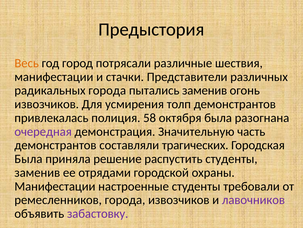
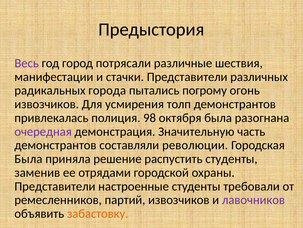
Весь colour: orange -> purple (27, 63)
пытались заменив: заменив -> погрому (205, 90)
58: 58 -> 98 (150, 118)
трагических: трагических -> революции (195, 145)
Манифестации: Манифестации -> Представители (55, 186)
ремесленников города: города -> партий (125, 199)
забастовку colour: purple -> orange (98, 213)
